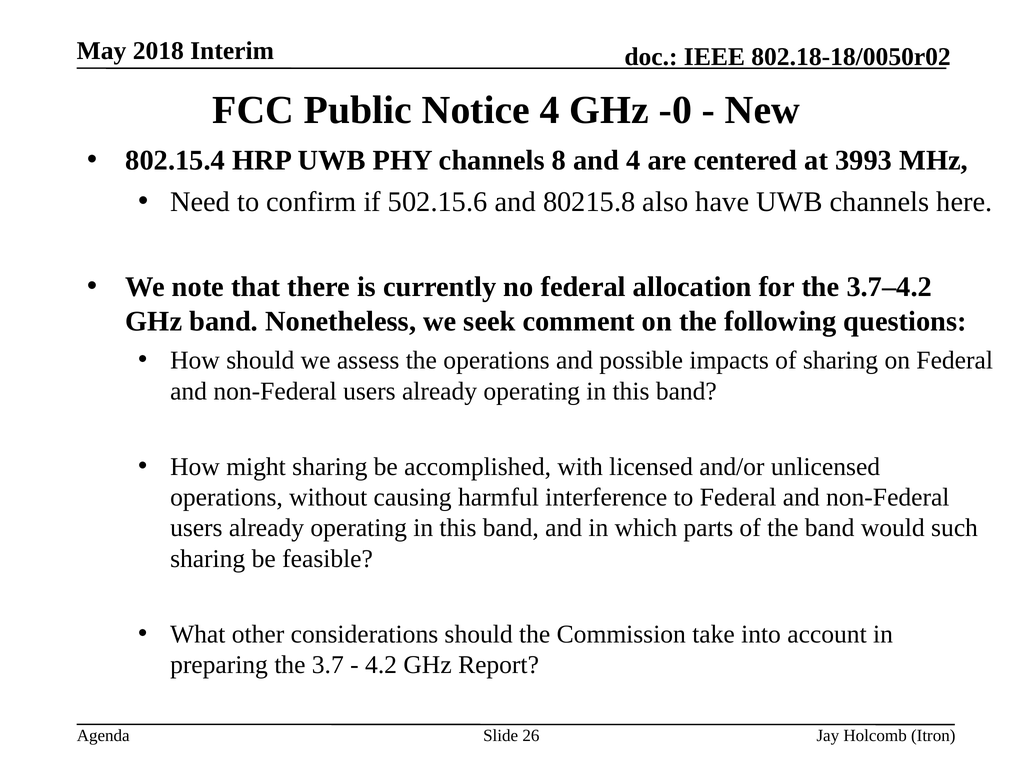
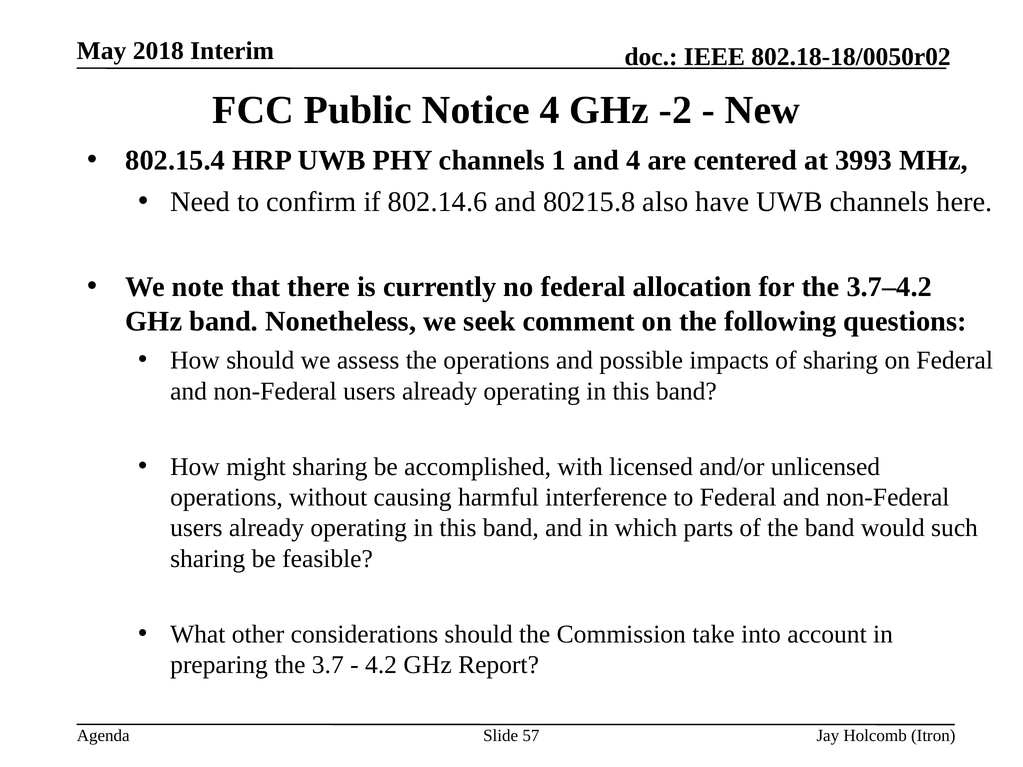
-0: -0 -> -2 (675, 110)
8: 8 -> 1 (559, 161)
502.15.6: 502.15.6 -> 802.14.6 (438, 202)
26: 26 -> 57 (531, 736)
